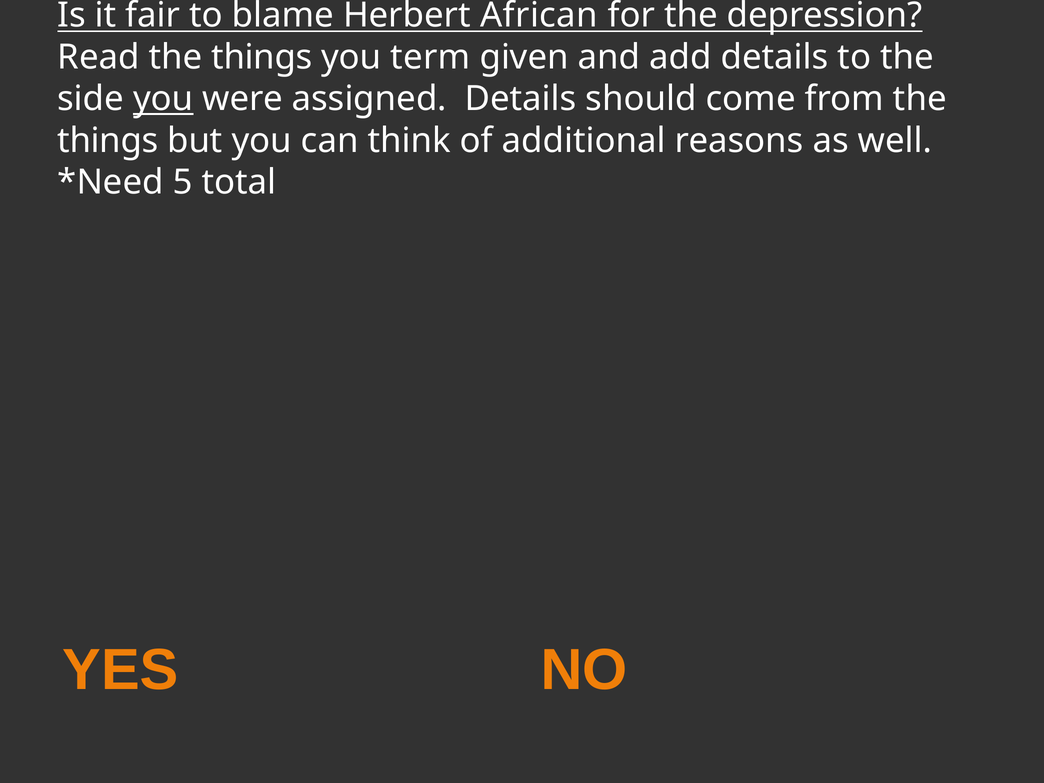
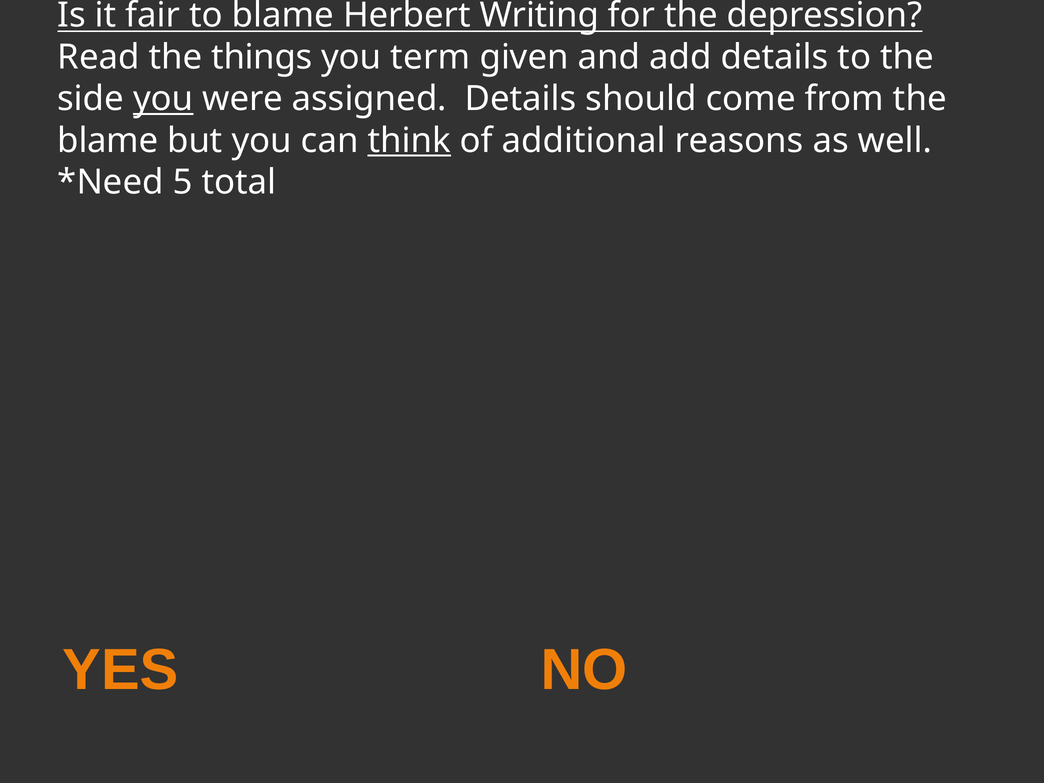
African: African -> Writing (539, 15)
things: things -> blame (108, 141)
think underline: none -> present (409, 141)
